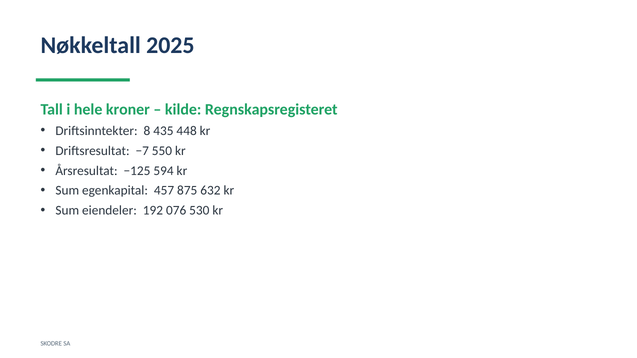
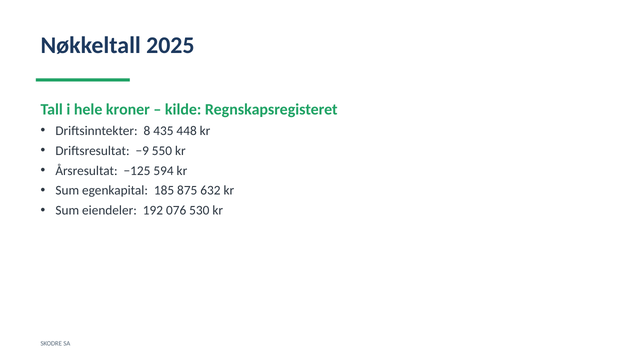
−7: −7 -> −9 (142, 151)
457: 457 -> 185 (164, 191)
